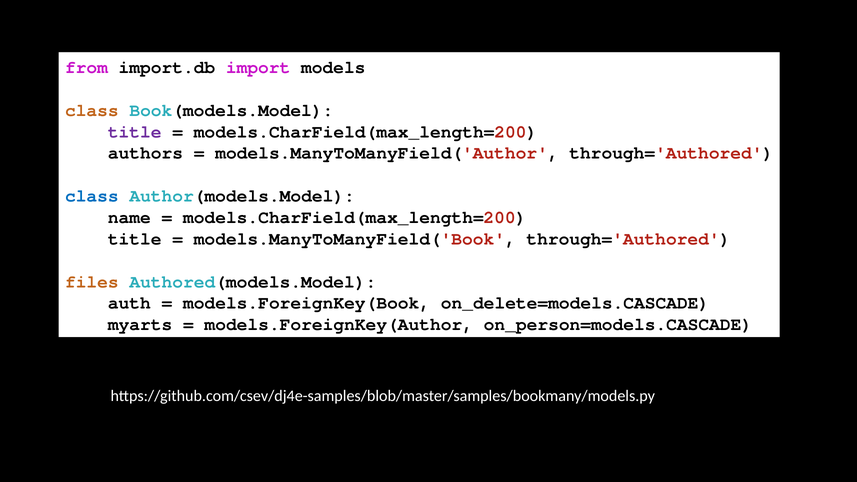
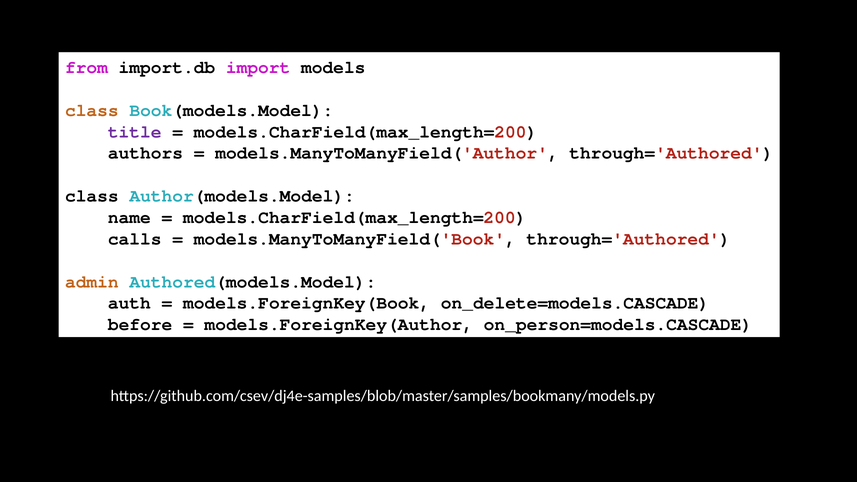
class colour: blue -> black (92, 196)
title: title -> calls (135, 239)
files: files -> admin (92, 282)
myarts: myarts -> before (140, 325)
